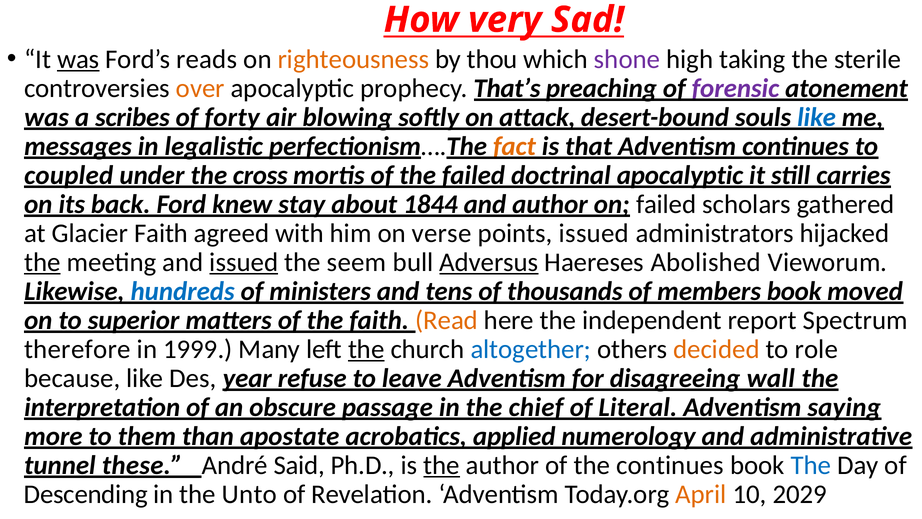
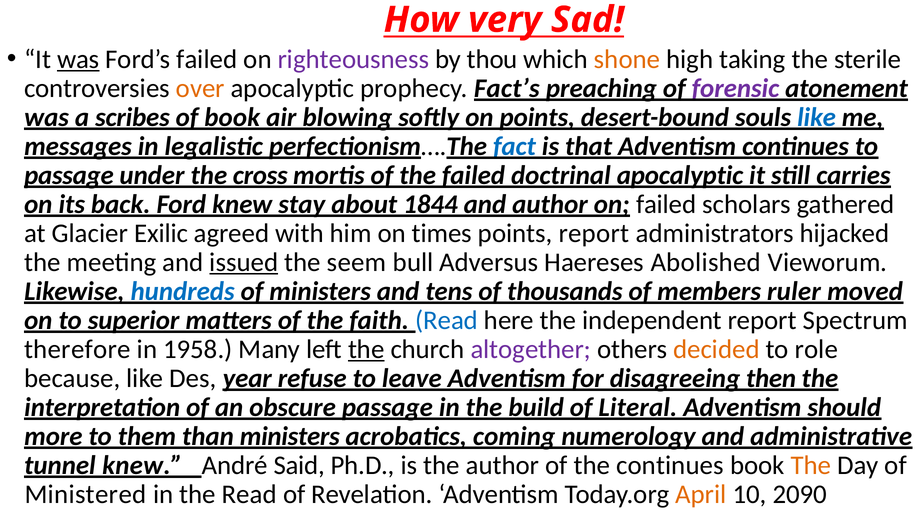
Ford’s reads: reads -> failed (207, 59)
righteousness colour: orange -> purple (353, 59)
shone colour: purple -> orange (627, 59)
That’s: That’s -> Fact’s (507, 88)
of forty: forty -> book (232, 117)
on attack: attack -> points (537, 117)
fact colour: orange -> blue (514, 146)
coupled: coupled -> passage (69, 175)
Glacier Faith: Faith -> Exilic (161, 233)
verse: verse -> times (442, 233)
points issued: issued -> report (594, 233)
the underline: present -> none (42, 262)
Adversus underline: present -> none (489, 262)
members book: book -> ruler (794, 291)
Read colour: orange -> blue (447, 320)
1999: 1999 -> 1958 (198, 349)
altogether colour: blue -> purple (531, 349)
wall: wall -> then (771, 378)
chief: chief -> build (536, 407)
saying: saying -> should (844, 407)
than apostate: apostate -> ministers (290, 436)
applied: applied -> coming (514, 436)
tunnel these: these -> knew (142, 465)
the underline: present -> none (442, 465)
The colour: blue -> orange (811, 465)
Descending: Descending -> Ministered (85, 494)
the Unto: Unto -> Read (249, 494)
2029: 2029 -> 2090 (800, 494)
